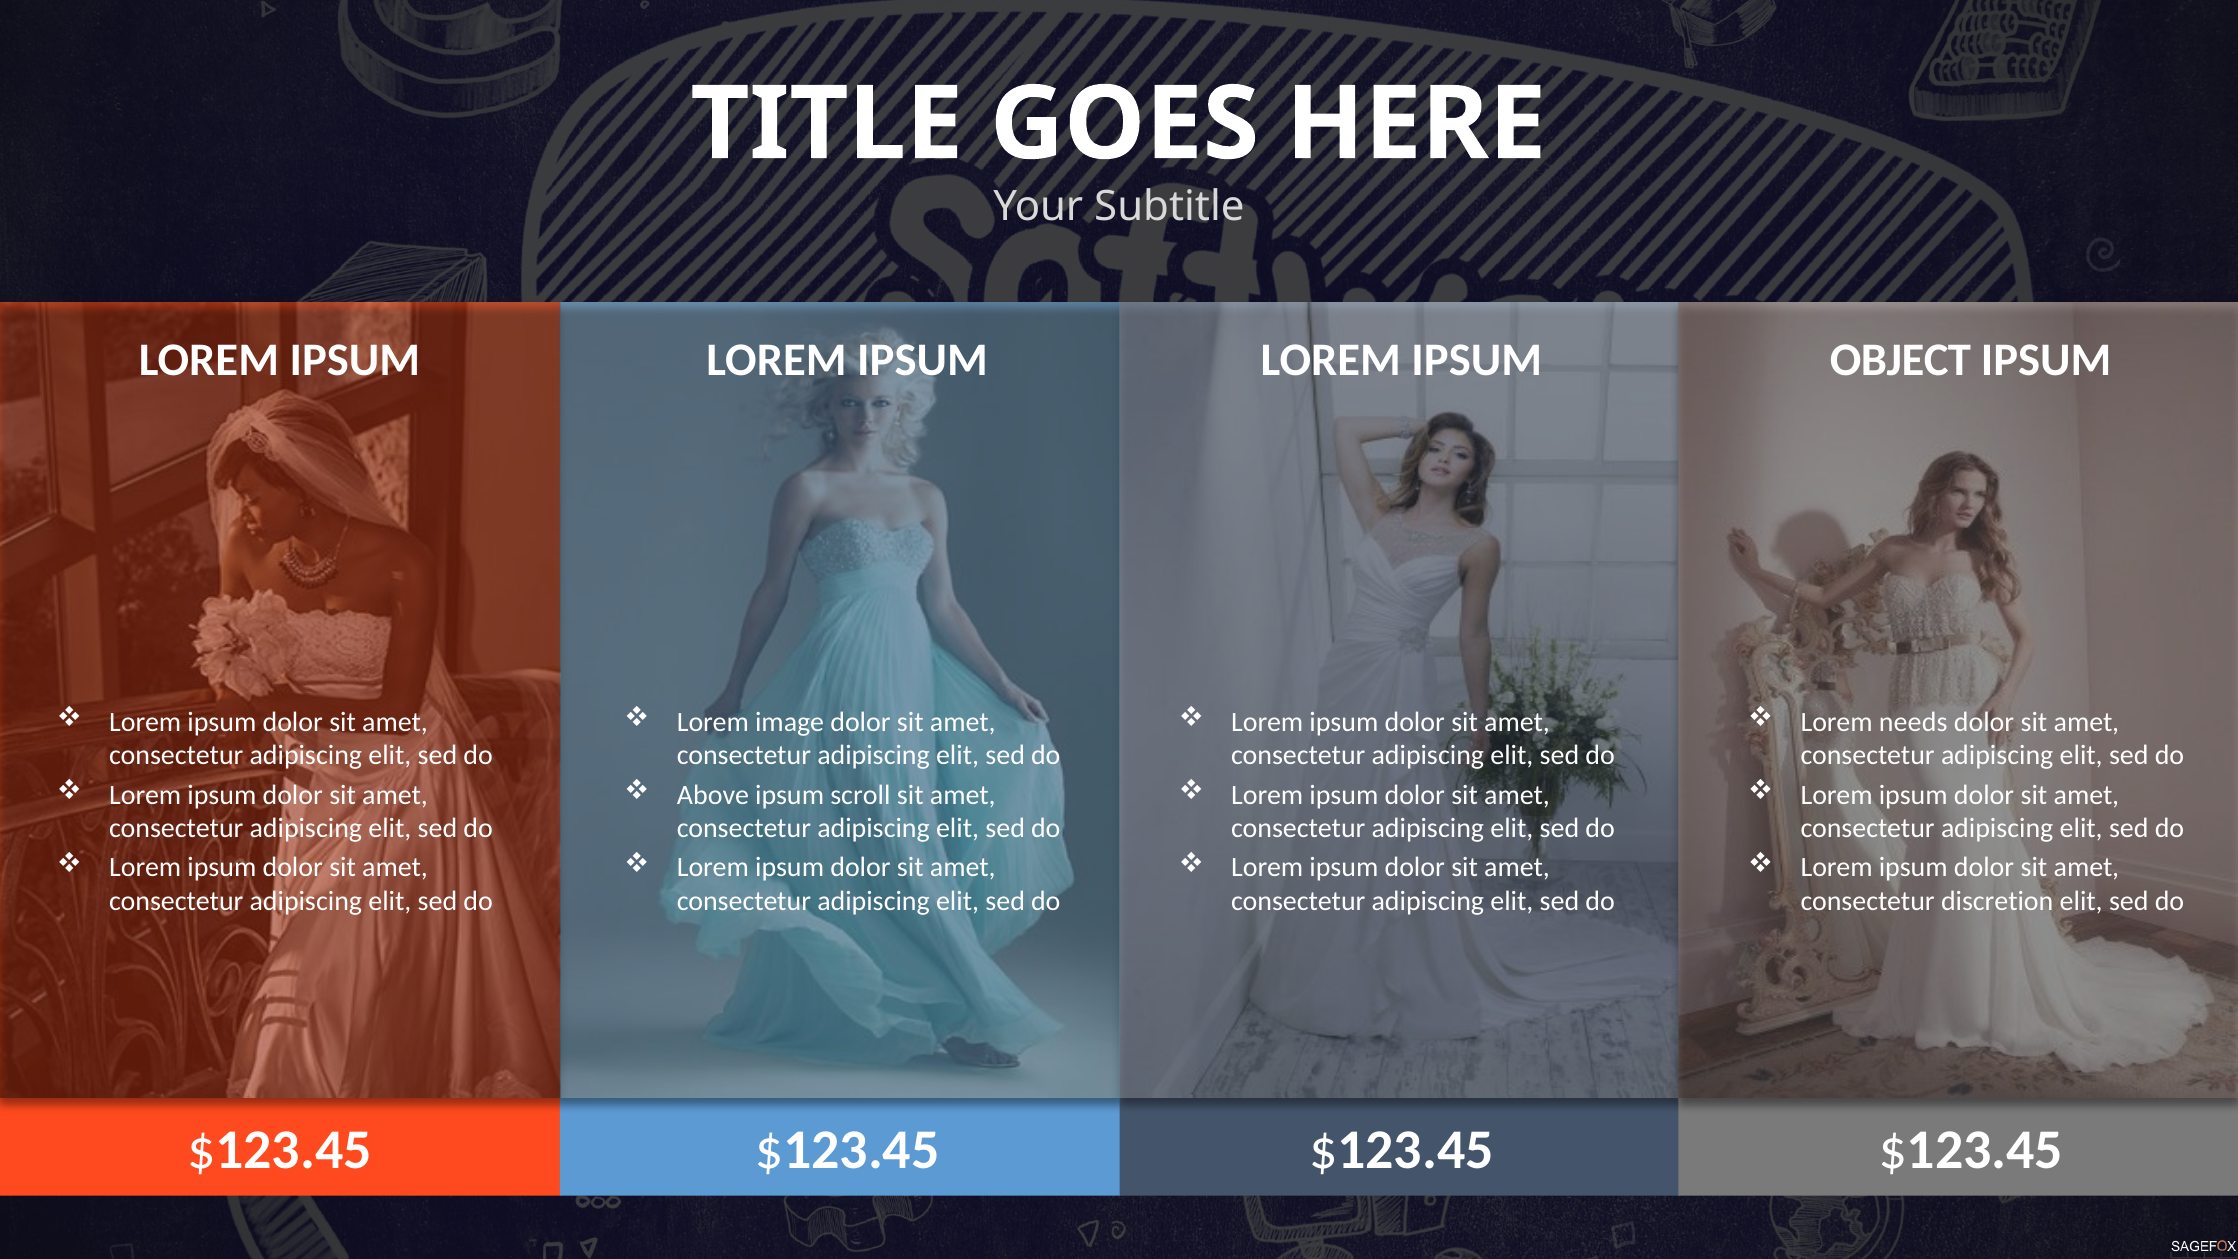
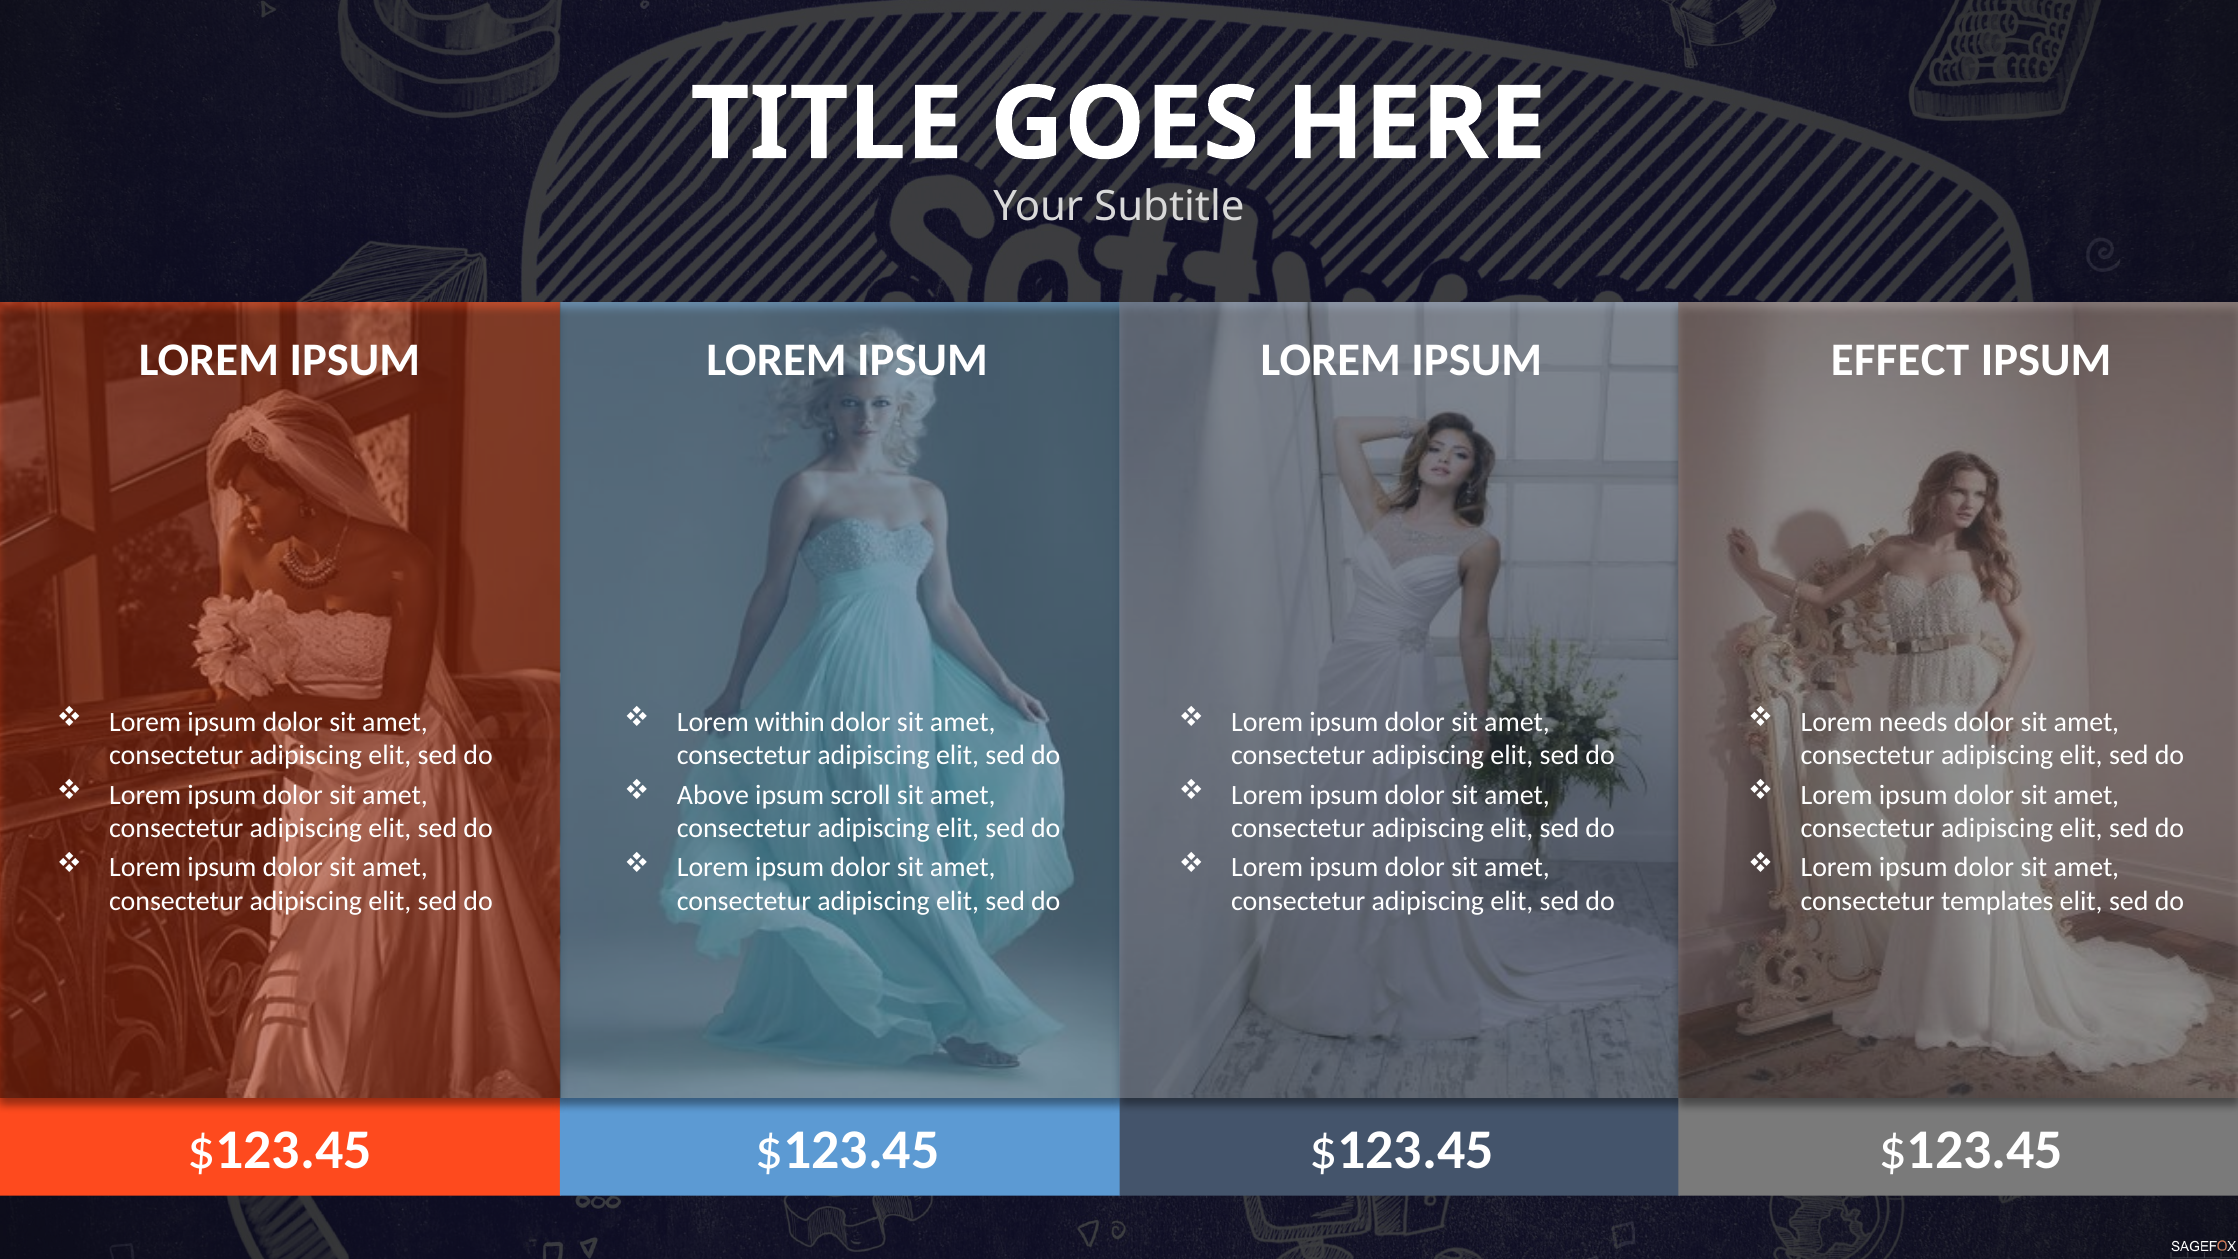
OBJECT: OBJECT -> EFFECT (1900, 360)
image: image -> within (790, 722)
discretion: discretion -> templates (1997, 901)
